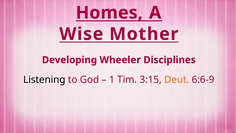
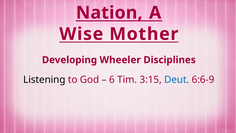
Homes: Homes -> Nation (109, 13)
1: 1 -> 6 (112, 79)
Deut colour: orange -> blue (177, 79)
